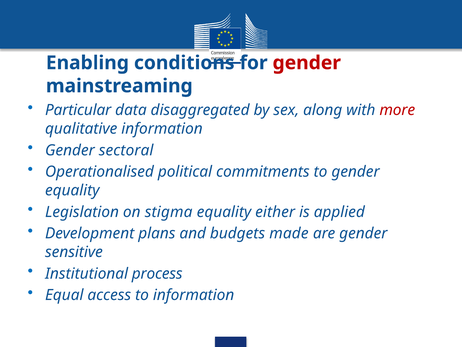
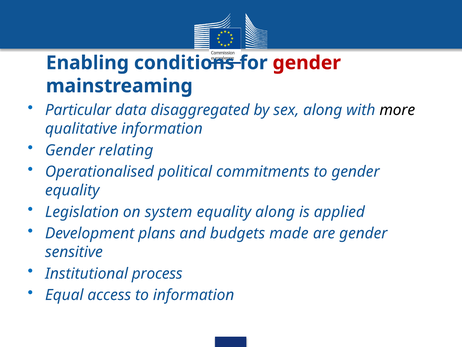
more colour: red -> black (397, 110)
sectoral: sectoral -> relating (126, 150)
stigma: stigma -> system (169, 212)
equality either: either -> along (275, 212)
